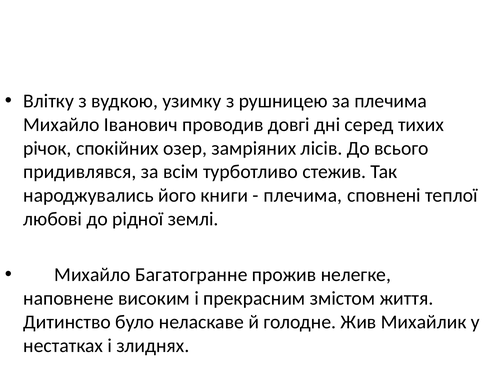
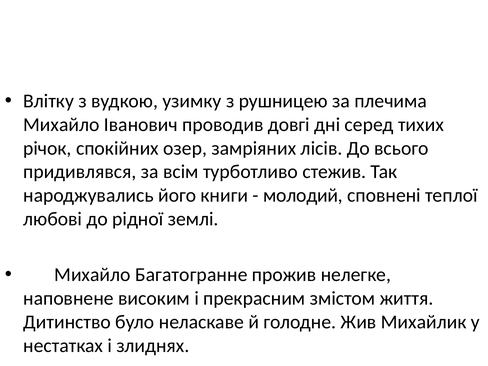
плечима: плечима -> молодий (303, 195)
